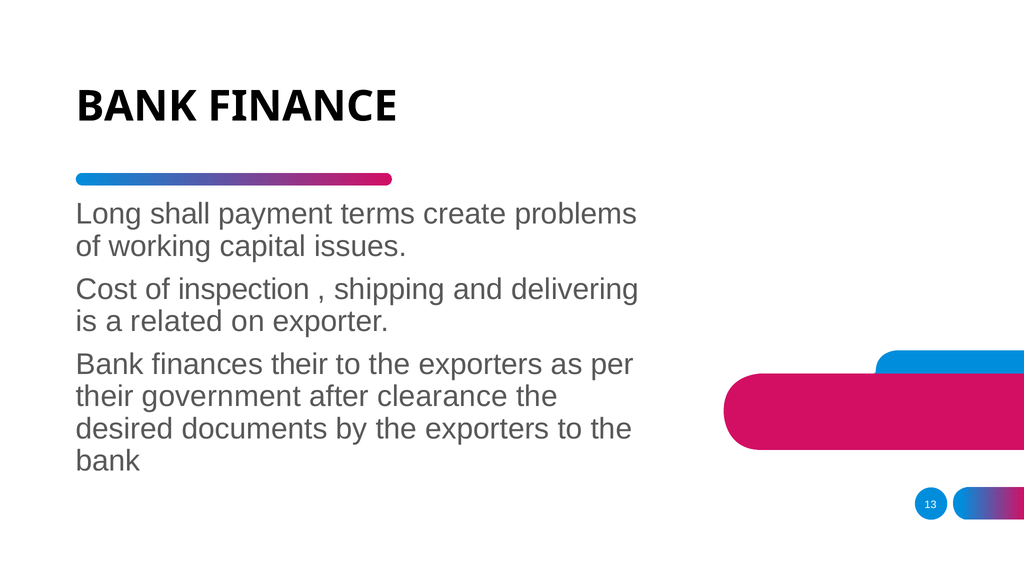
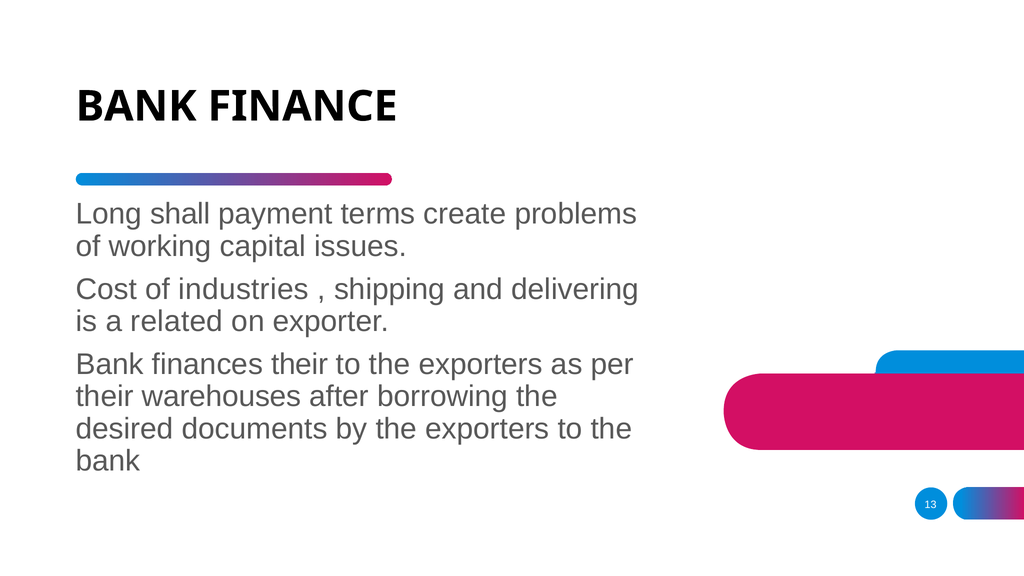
inspection: inspection -> industries (244, 289)
government: government -> warehouses (222, 396)
clearance: clearance -> borrowing (442, 396)
